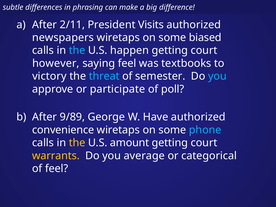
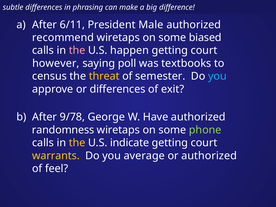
2/11: 2/11 -> 6/11 (72, 25)
Visits: Visits -> Male (151, 25)
newspapers: newspapers -> recommend (63, 38)
the colour: light blue -> pink (77, 50)
saying feel: feel -> poll (127, 63)
victory: victory -> census (49, 76)
threat colour: light blue -> yellow (104, 76)
or participate: participate -> differences (118, 89)
poll: poll -> exit (173, 89)
9/89: 9/89 -> 9/78 (72, 117)
convenience: convenience -> randomness (63, 130)
phone colour: light blue -> light green (205, 130)
amount: amount -> indicate (130, 143)
or categorical: categorical -> authorized (209, 156)
